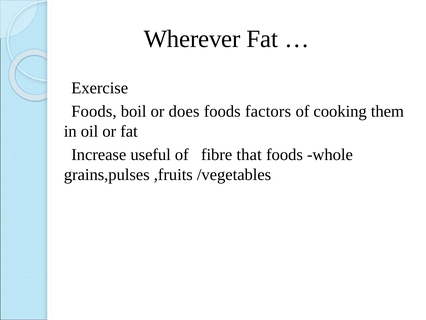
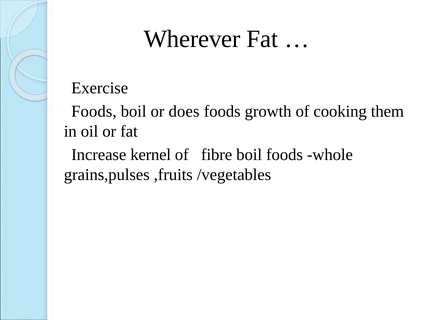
factors: factors -> growth (268, 111)
useful: useful -> kernel (151, 155)
fibre that: that -> boil (249, 155)
